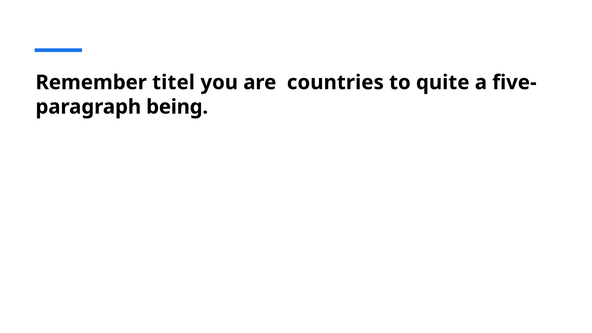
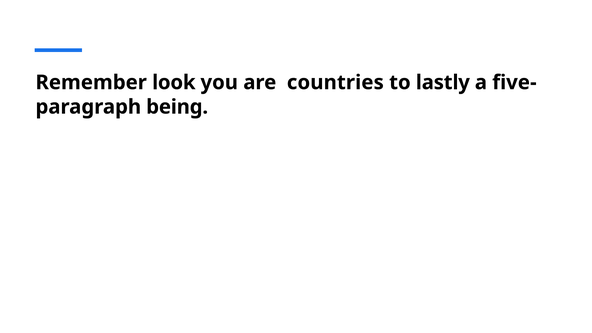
titel: titel -> look (174, 82)
quite: quite -> lastly (443, 82)
